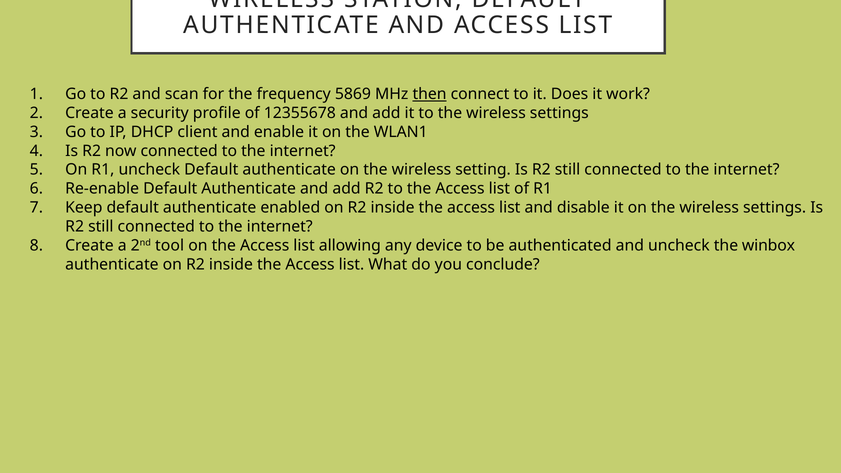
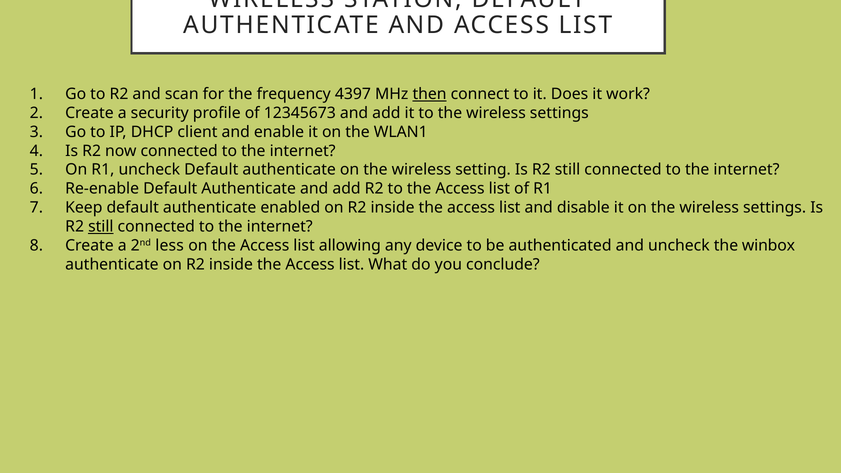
5869: 5869 -> 4397 (353, 94)
12355678: 12355678 -> 12345673 (300, 113)
still underline: none -> present (101, 227)
tool: tool -> less (170, 246)
